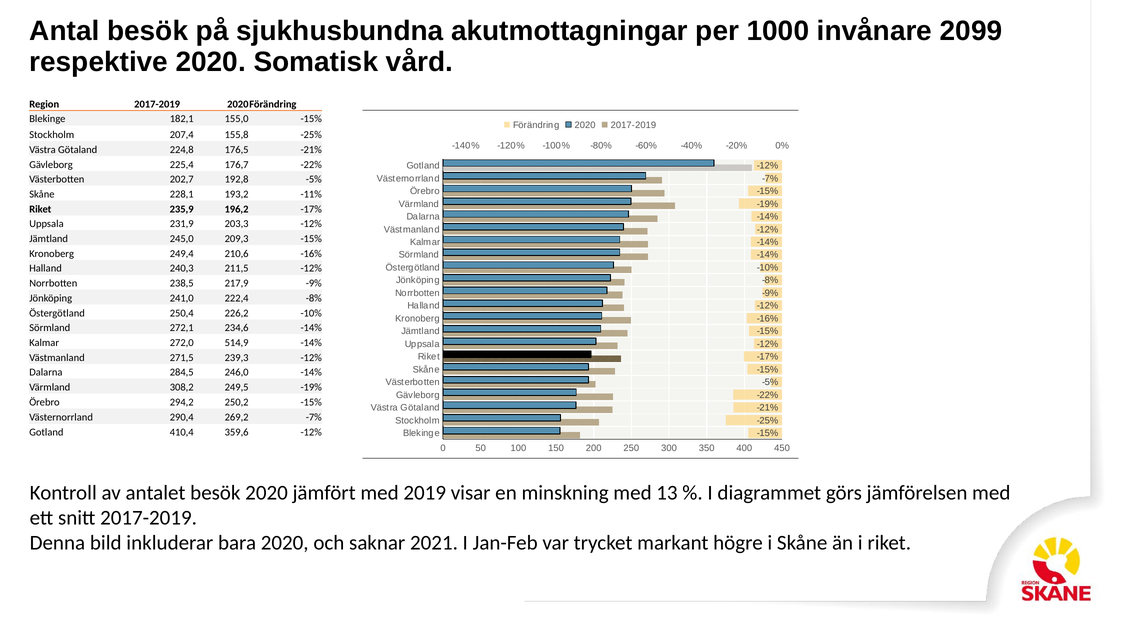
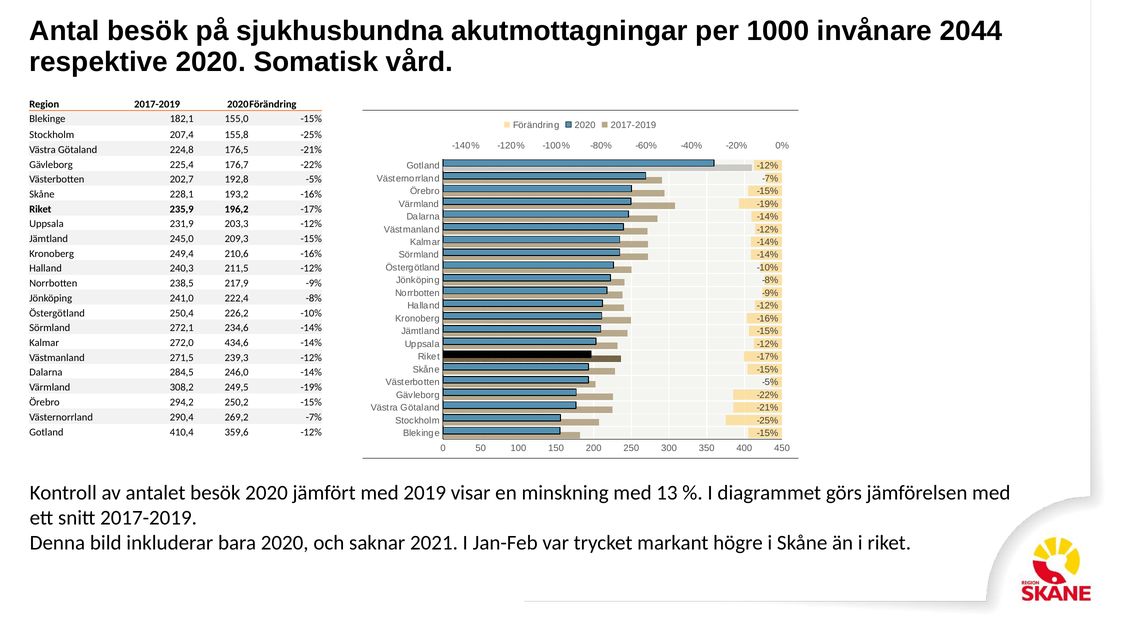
2099: 2099 -> 2044 (971, 31)
193,2 -11%: -11% -> -16% (311, 194)
514,9: 514,9 -> 434,6 (237, 343)
